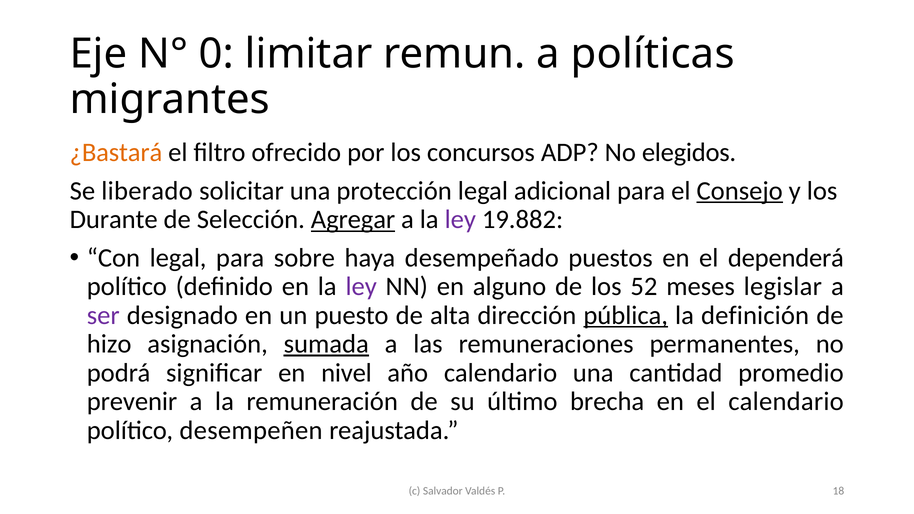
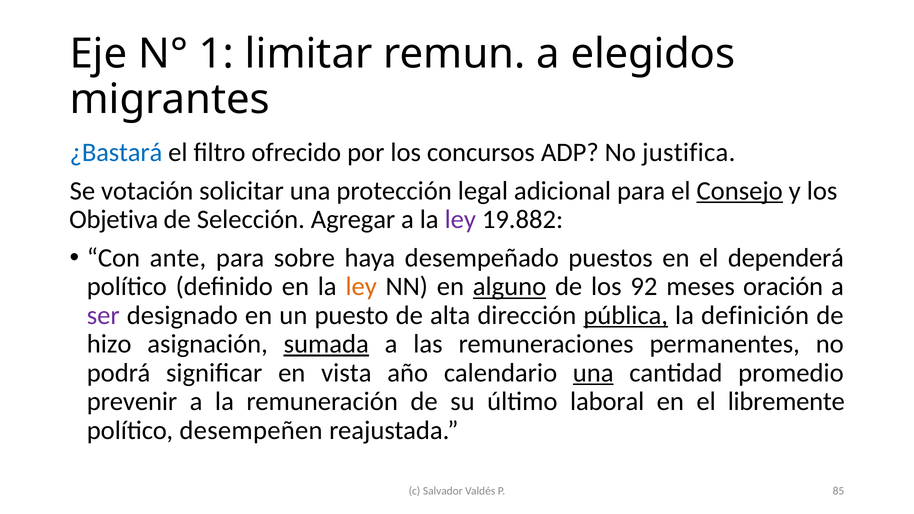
0: 0 -> 1 (216, 54)
políticas: políticas -> elegidos (653, 54)
¿Bastará colour: orange -> blue (116, 153)
elegidos: elegidos -> justifica (689, 153)
liberado: liberado -> votación (147, 191)
Durante: Durante -> Objetiva (114, 220)
Agregar underline: present -> none (353, 220)
Con legal: legal -> ante (178, 258)
ley colour: purple -> orange (361, 287)
alguno underline: none -> present (510, 287)
52: 52 -> 92 (644, 287)
legislar: legislar -> oración (783, 287)
nivel: nivel -> vista (346, 373)
una underline: none -> present (593, 373)
brecha: brecha -> laboral (607, 402)
el calendario: calendario -> libremente (786, 402)
18: 18 -> 85 (839, 491)
